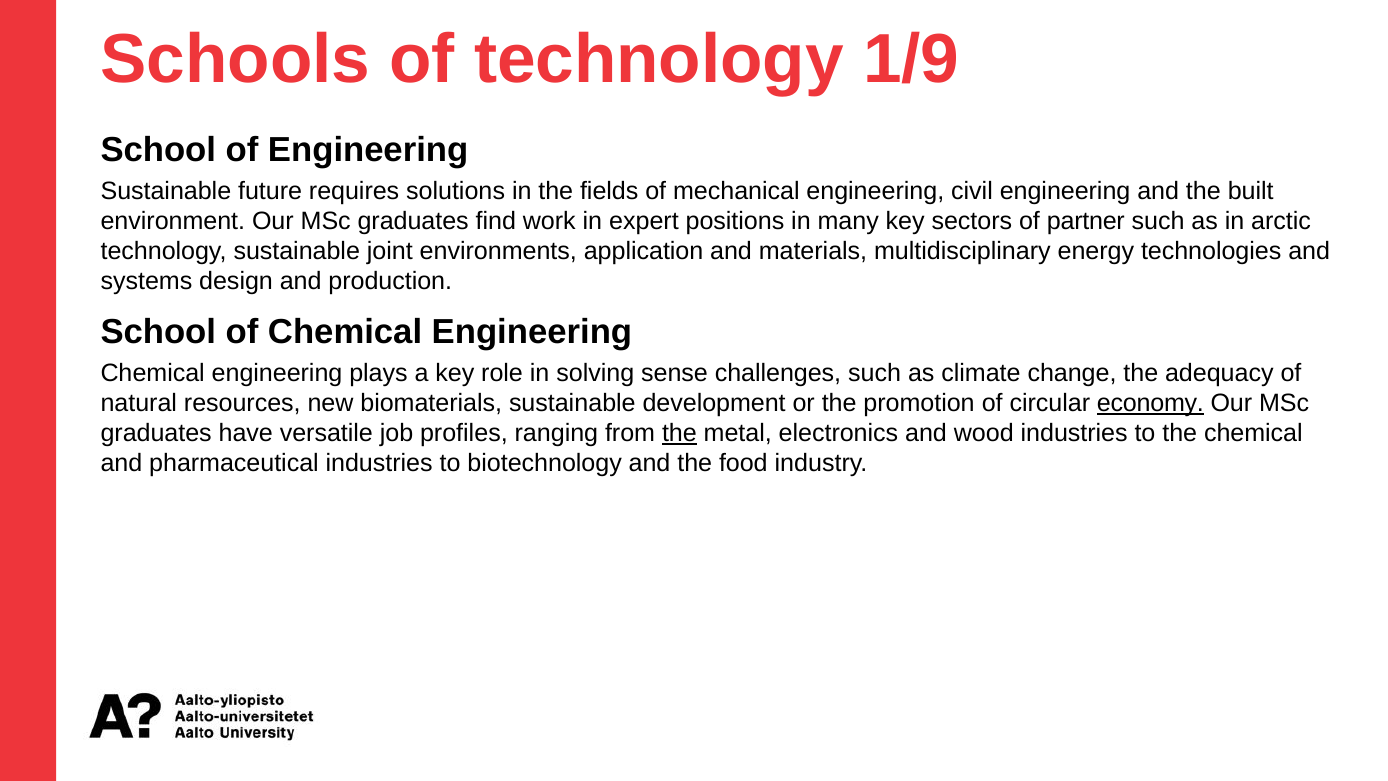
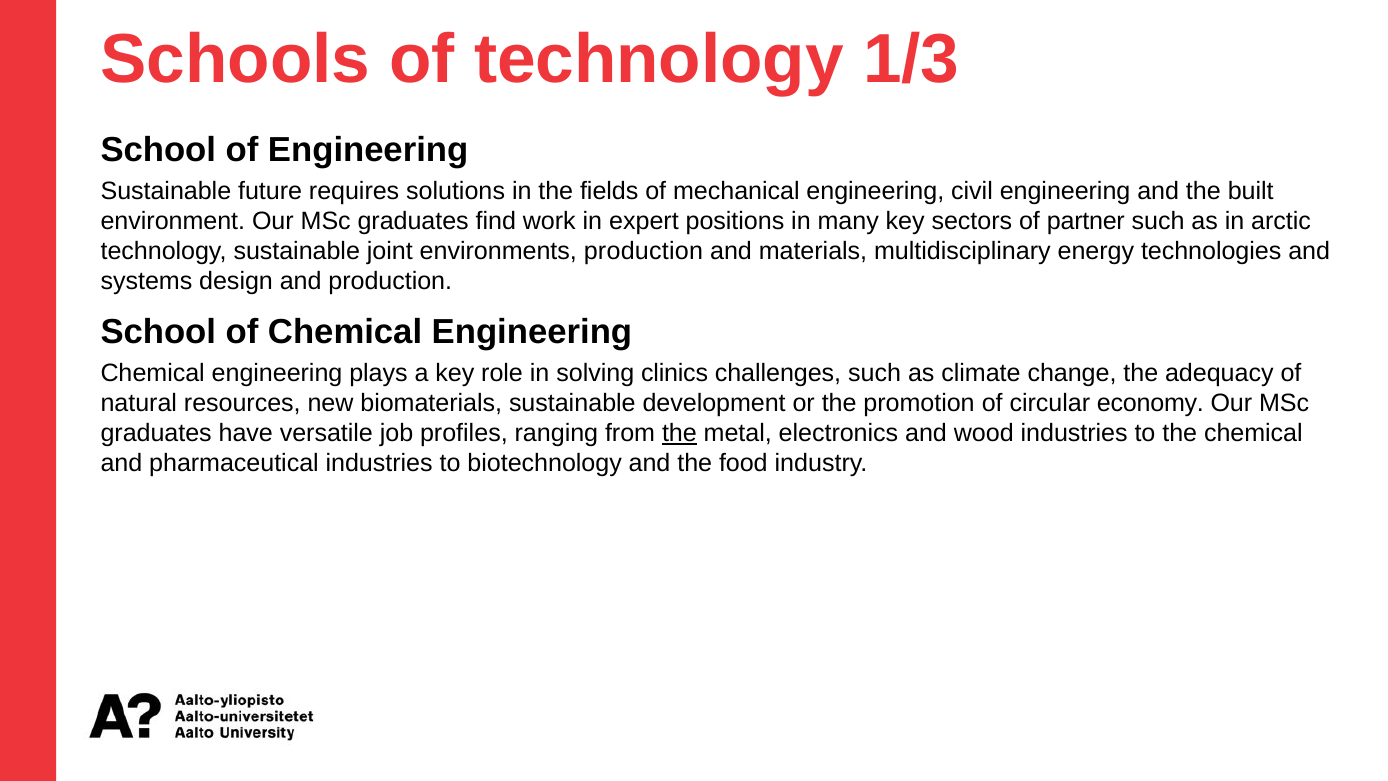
1/9: 1/9 -> 1/3 (911, 59)
environments application: application -> production (643, 251)
sense: sense -> clinics (675, 373)
economy underline: present -> none (1150, 403)
